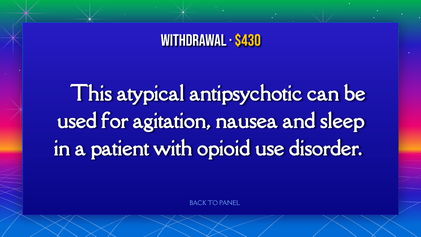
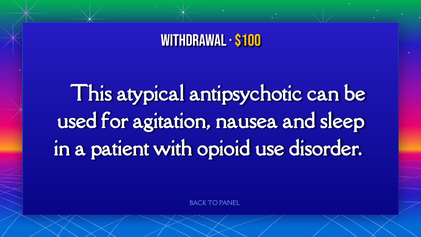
$430: $430 -> $100 (248, 40)
